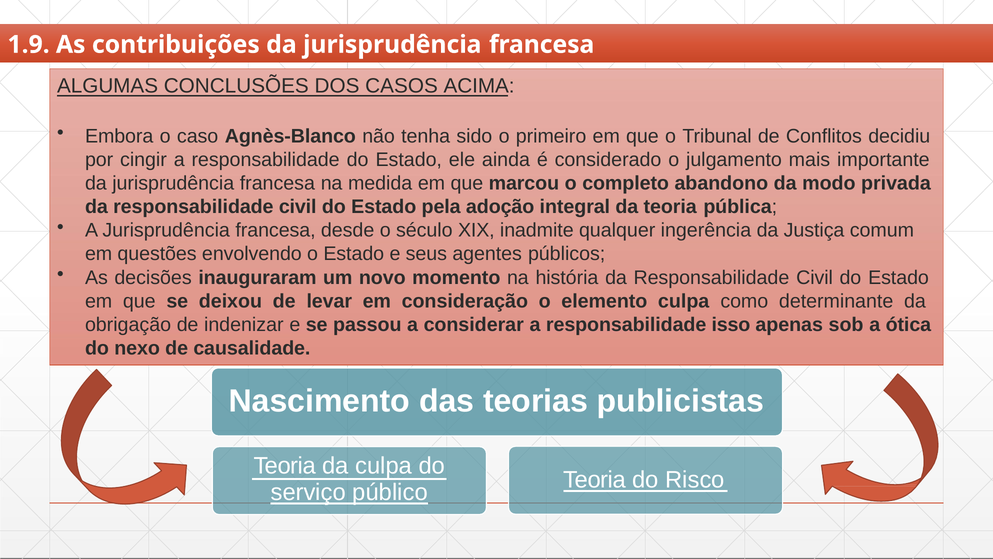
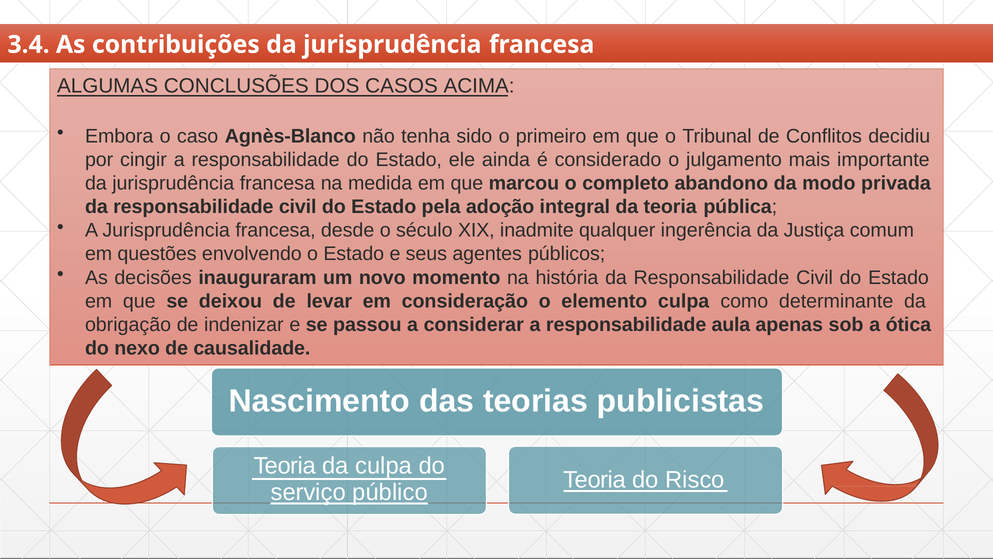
1.9: 1.9 -> 3.4 (29, 45)
isso: isso -> aula (731, 325)
